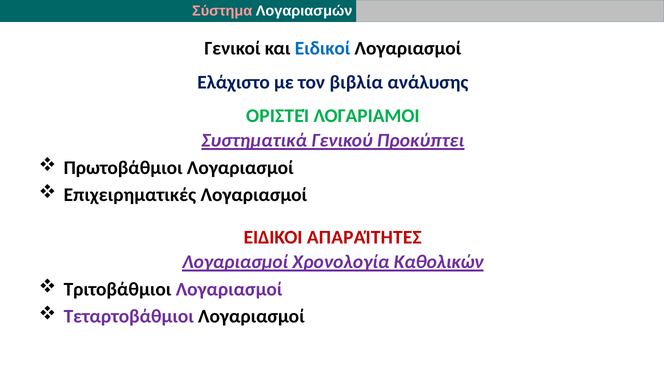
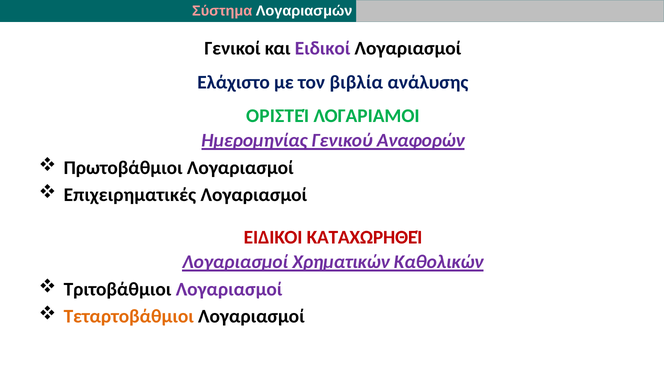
Ειδικοί colour: blue -> purple (323, 49)
Συστηματικά: Συστηματικά -> Ημερομηνίας (254, 141)
Προκύπτει: Προκύπτει -> Αναφορών (421, 141)
ΑΠΑΡΑΊΤΗΤΕΣ: ΑΠΑΡΑΊΤΗΤΕΣ -> ΚΑΤΑΧΩΡΗΘΕΊ (364, 238)
Χρονολογία: Χρονολογία -> Χρηματικών (341, 262)
Τεταρτοβάθμιοι colour: purple -> orange (129, 317)
